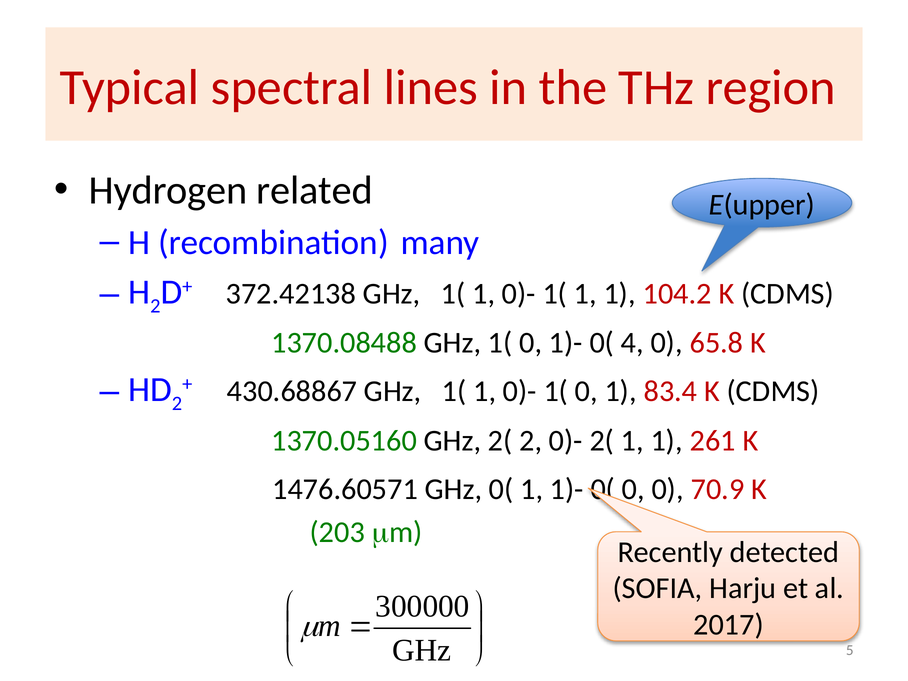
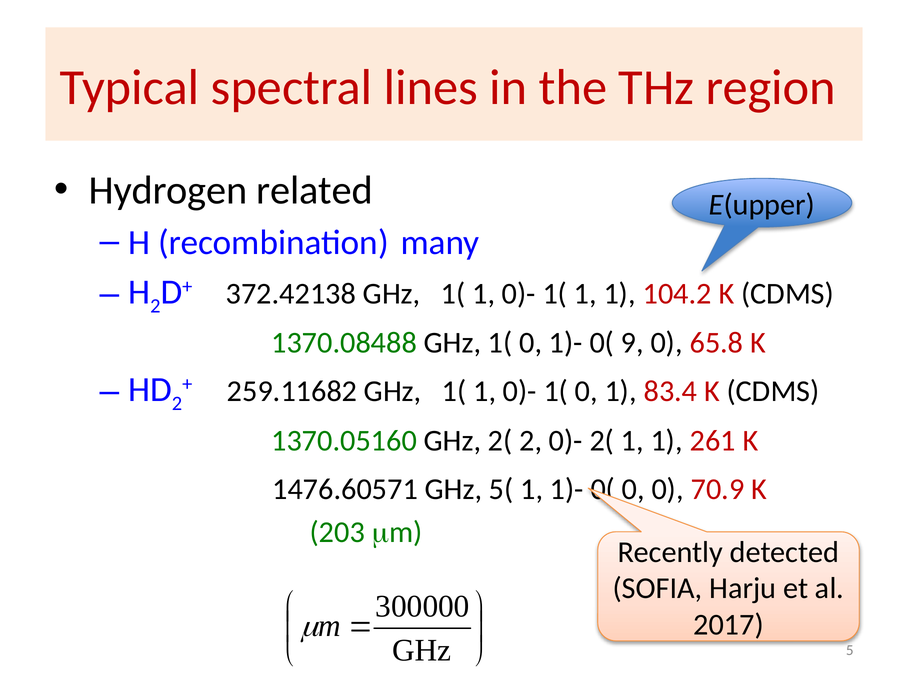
4: 4 -> 9 (632, 343)
430.68867: 430.68867 -> 259.11682 (292, 391)
GHz 0(: 0( -> 5( (501, 489)
